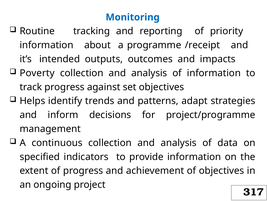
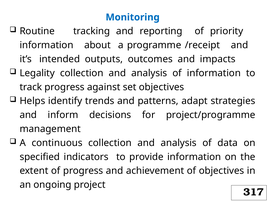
Poverty: Poverty -> Legality (37, 73)
